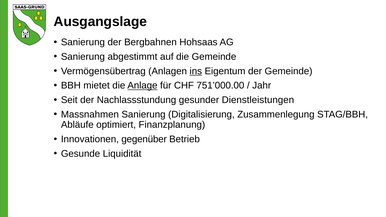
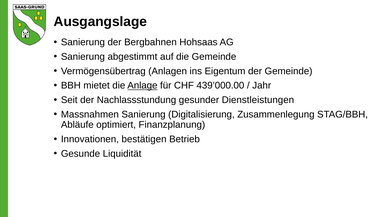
ins underline: present -> none (196, 71)
751’000.00: 751’000.00 -> 439’000.00 (220, 86)
gegenüber: gegenüber -> bestätigen (144, 139)
